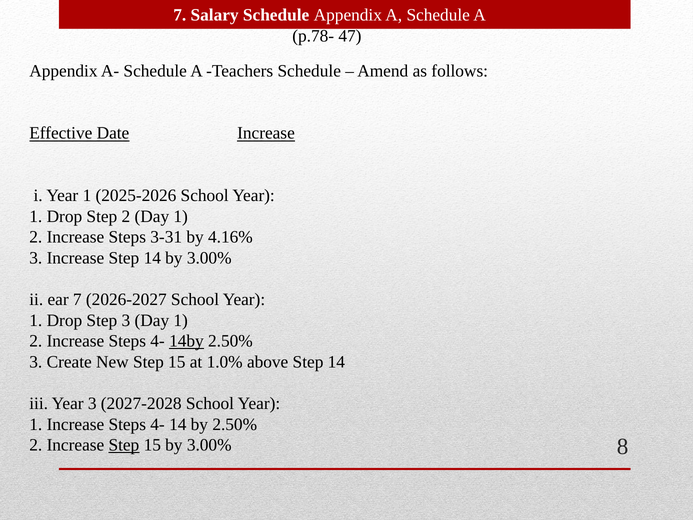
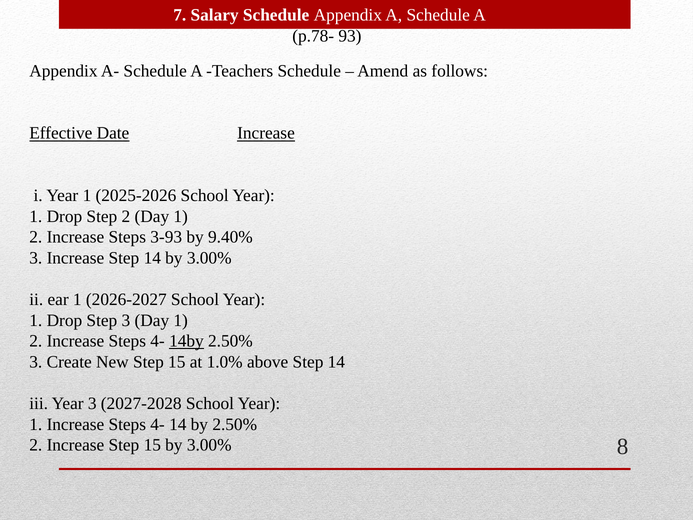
47: 47 -> 93 (350, 36)
3-31: 3-31 -> 3-93 (166, 237)
4.16%: 4.16% -> 9.40% (230, 237)
ear 7: 7 -> 1 (77, 299)
Step underline: present -> none (124, 445)
